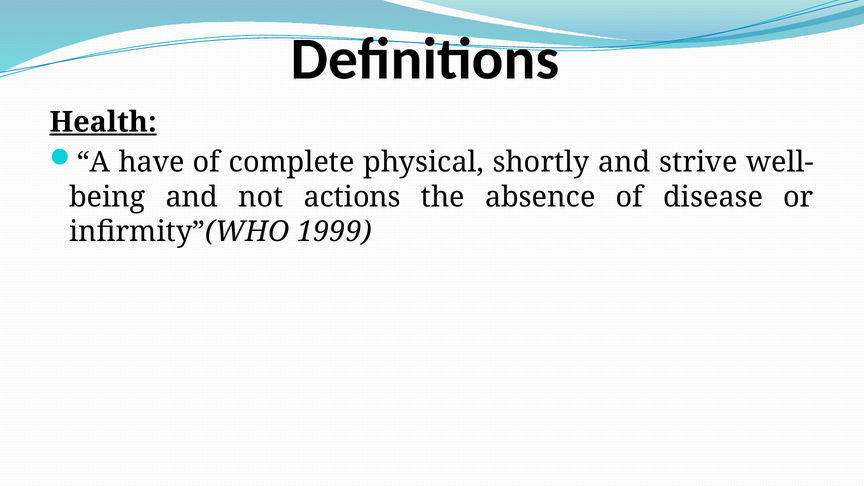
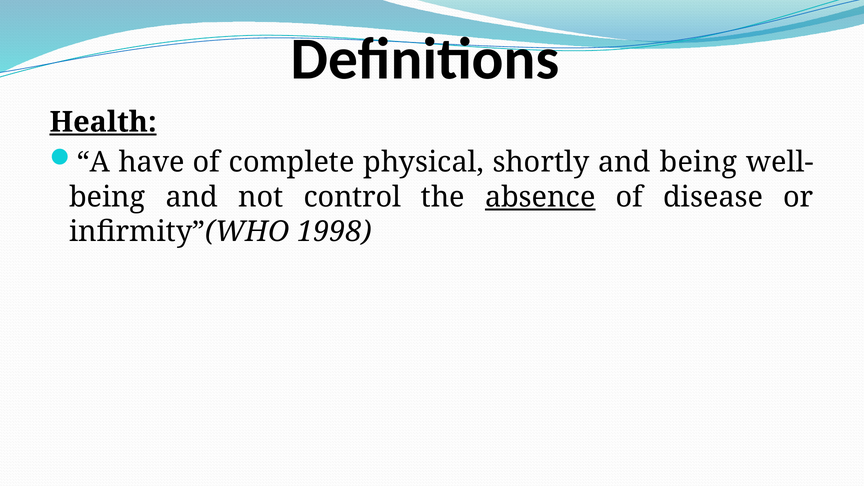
and strive: strive -> being (698, 162)
actions: actions -> control (352, 197)
absence underline: none -> present (540, 197)
1999: 1999 -> 1998 (334, 232)
